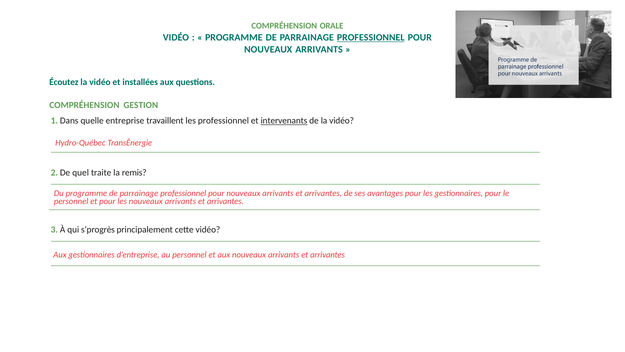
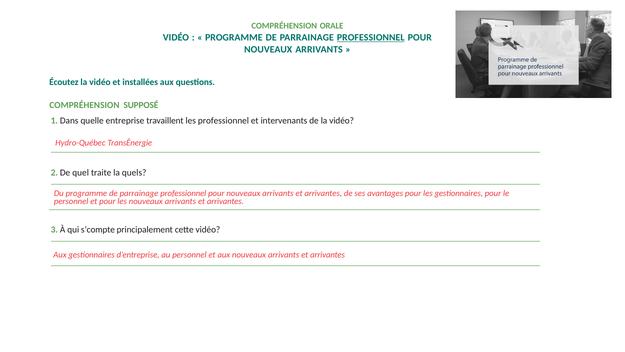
GESTION: GESTION -> SUPPOSÉ (141, 105)
intervenants underline: present -> none (284, 121)
remis: remis -> quels (134, 173)
s’progrès: s’progrès -> s’compte (98, 230)
